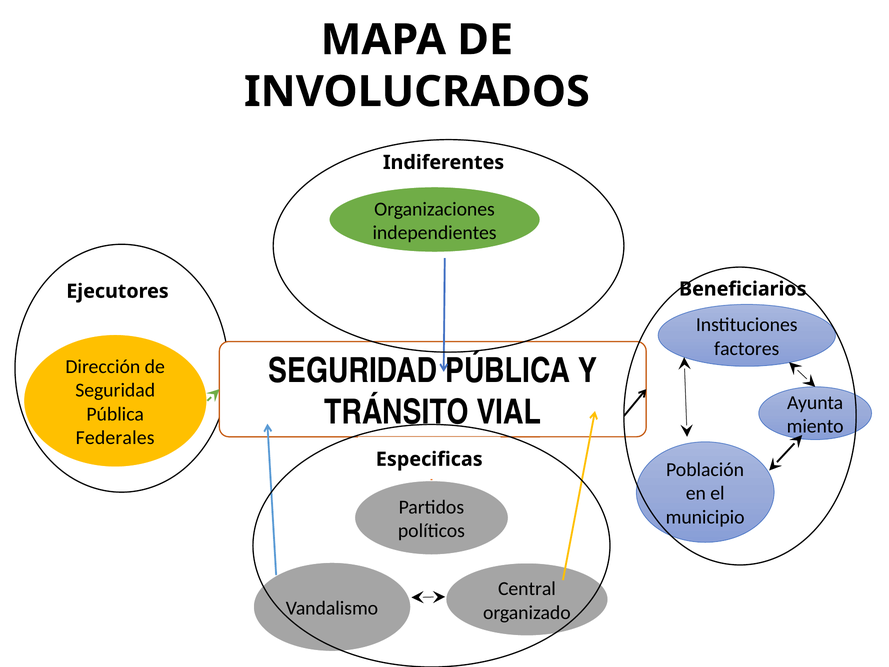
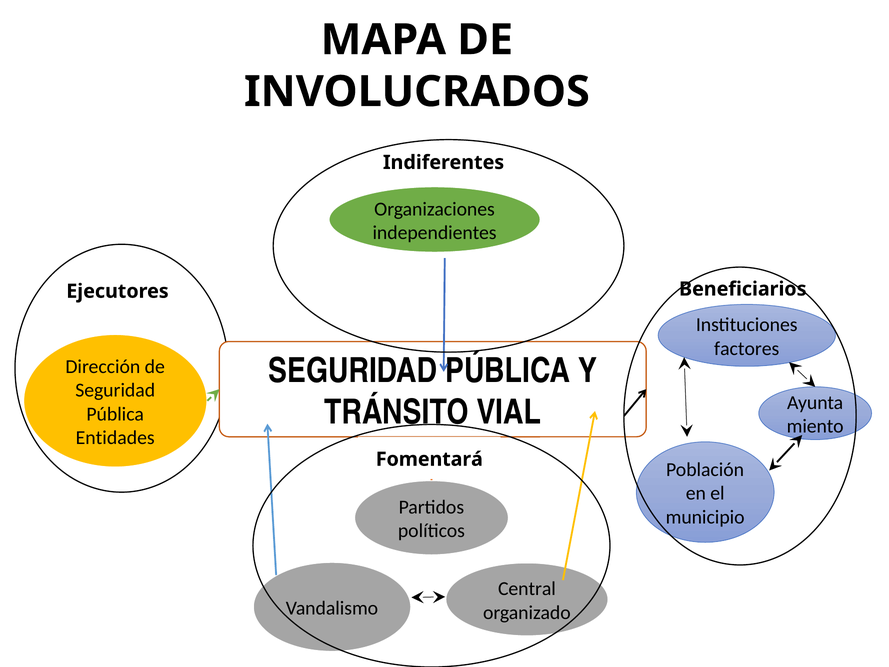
Federales: Federales -> Entidades (115, 438)
Especificas: Especificas -> Fomentará (429, 459)
